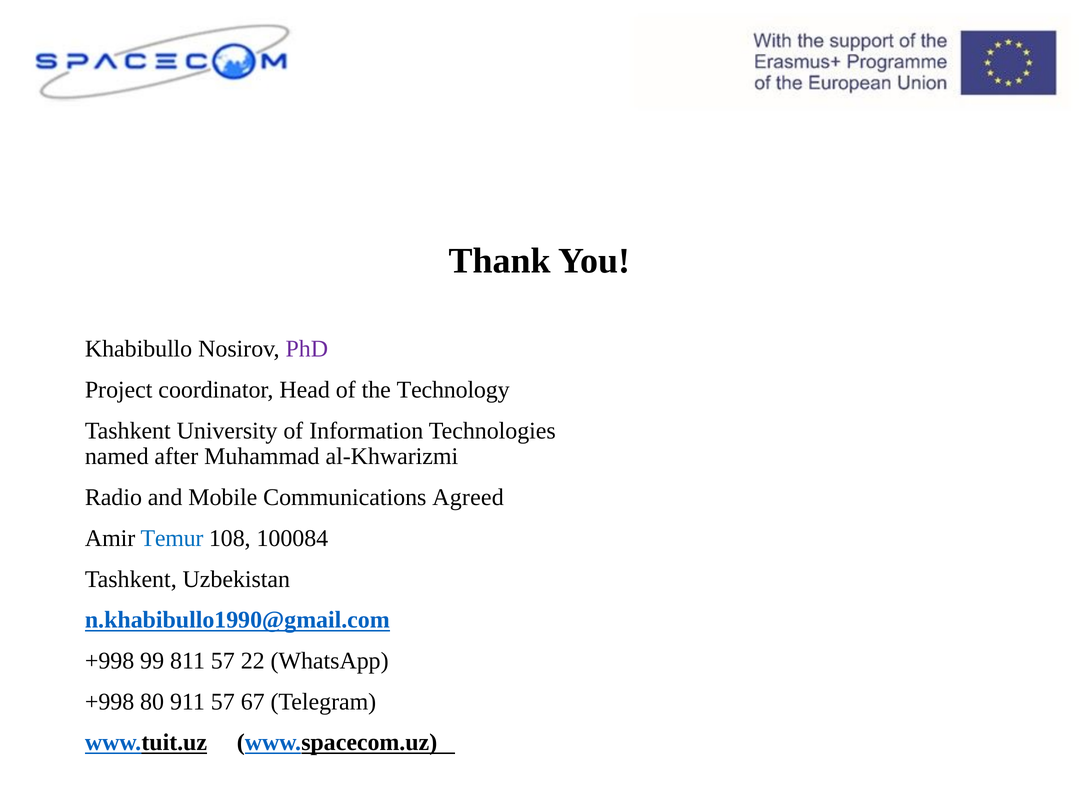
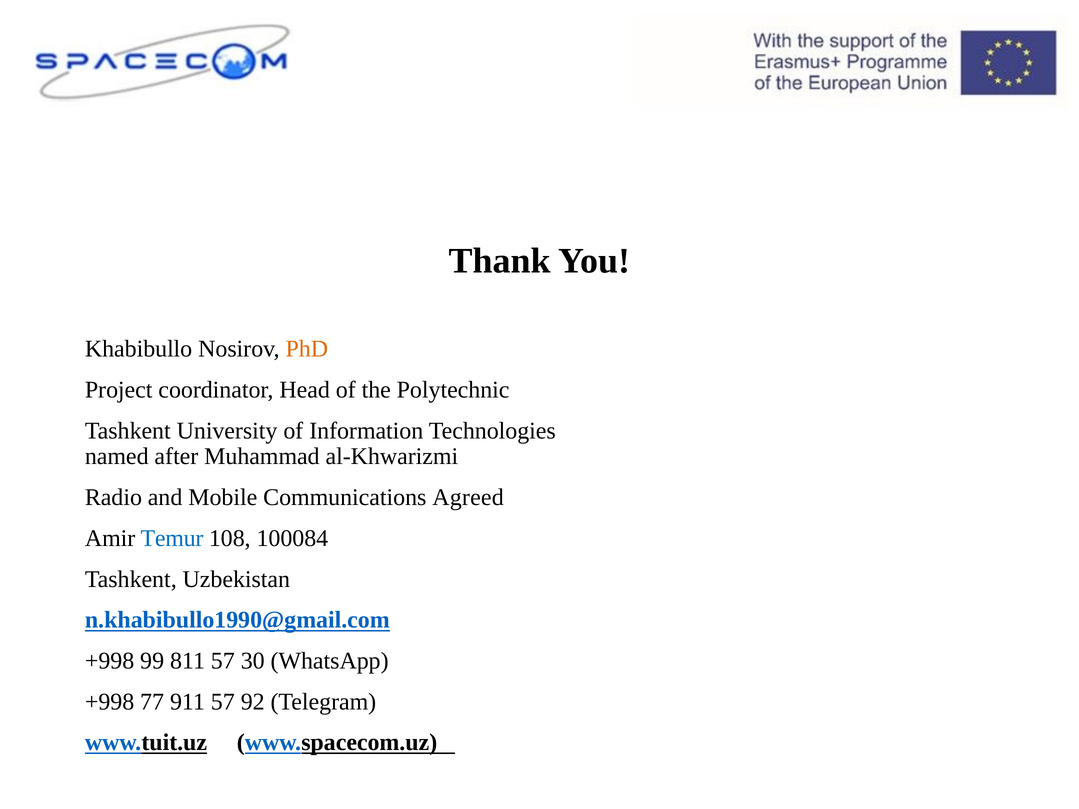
PhD colour: purple -> orange (307, 349)
Technology: Technology -> Polytechnic (453, 390)
22: 22 -> 30 (253, 661)
80: 80 -> 77 (152, 702)
67: 67 -> 92 (253, 702)
